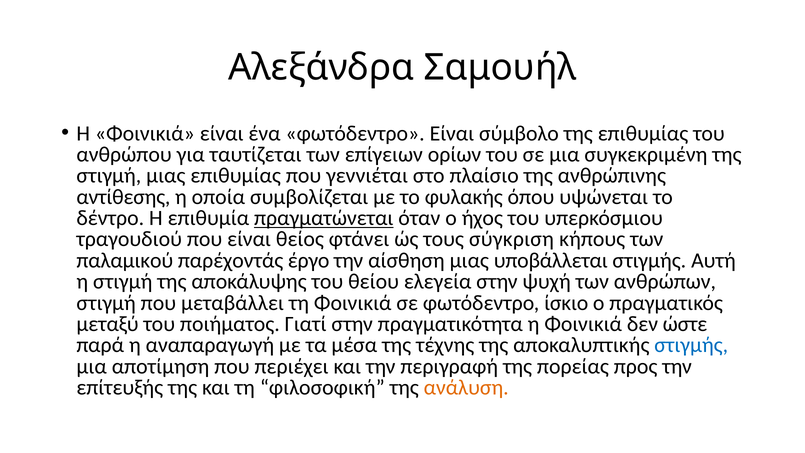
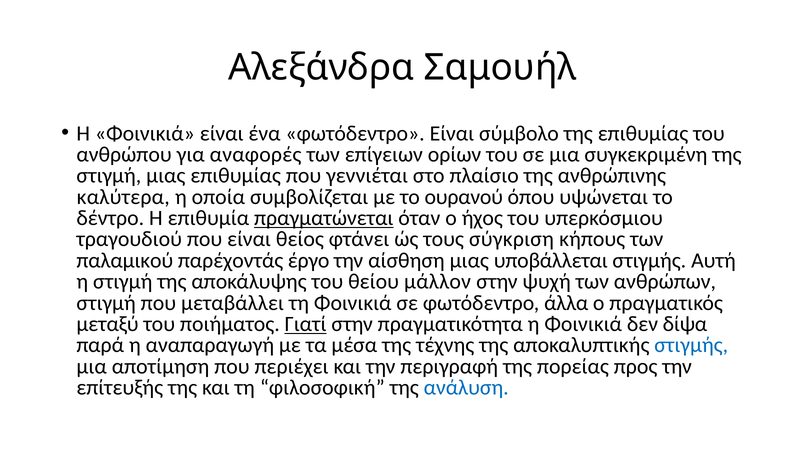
ταυτίζεται: ταυτίζεται -> αναφορές (256, 154)
αντίθεσης: αντίθεσης -> καλύτερα (123, 197)
φυλακής: φυλακής -> ουρανού (464, 197)
ελεγεία: ελεγεία -> μάλλον (437, 282)
ίσκιο: ίσκιο -> άλλα (566, 303)
Γιατί underline: none -> present (306, 324)
ώστε: ώστε -> δίψα (685, 324)
ανάλυση colour: orange -> blue (466, 387)
